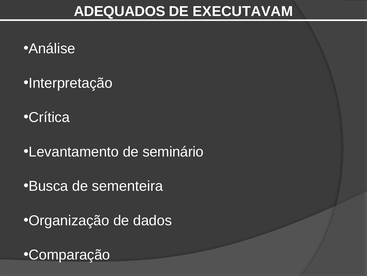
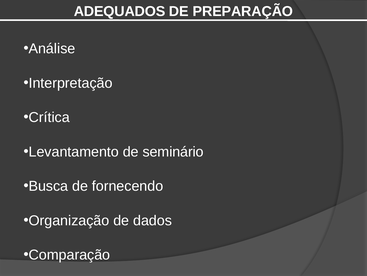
EXECUTAVAM: EXECUTAVAM -> PREPARAÇÃO (243, 11)
sementeira: sementeira -> fornecendo (128, 186)
